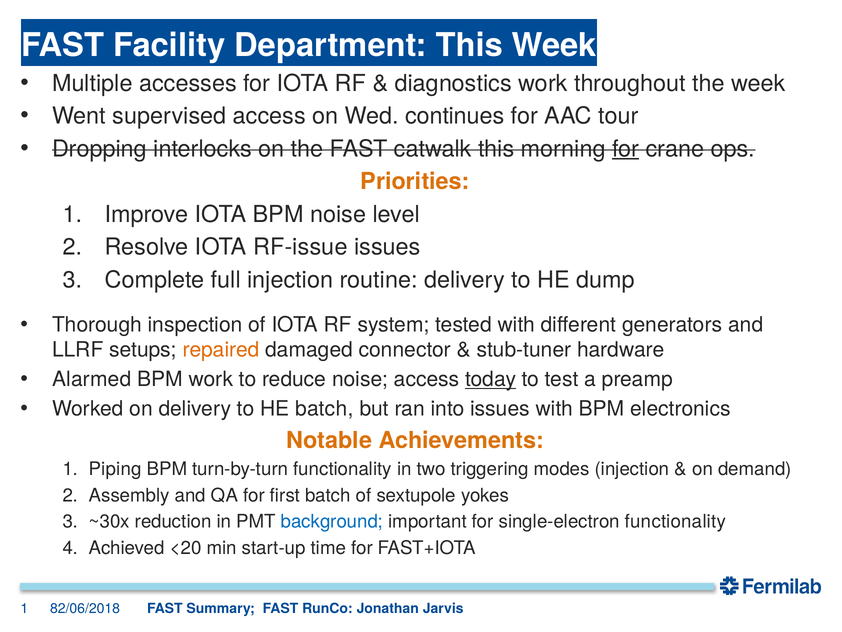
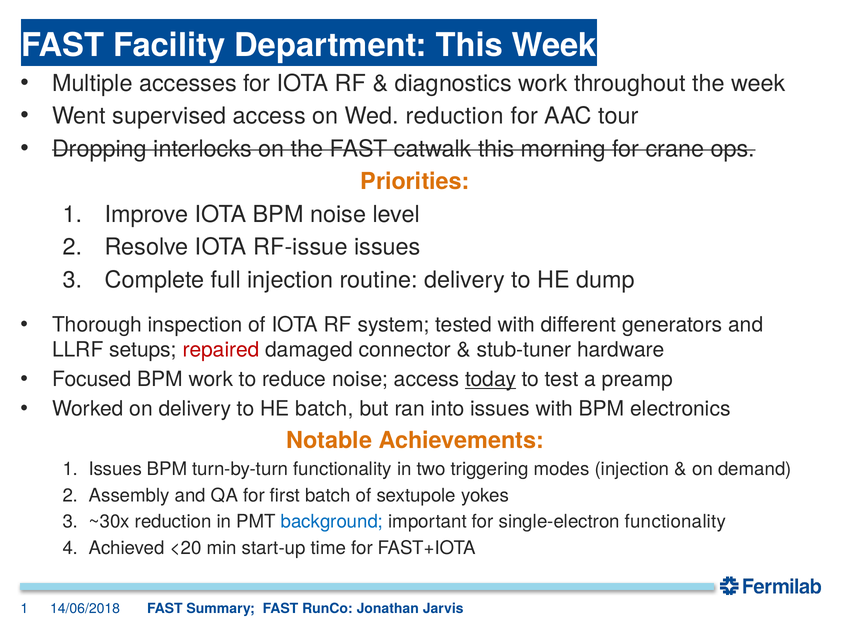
Wed continues: continues -> reduction (455, 116)
for underline: present -> none (626, 149)
repaired colour: orange -> red (221, 350)
Alarmed: Alarmed -> Focused (92, 379)
1 Piping: Piping -> Issues (115, 469)
82/06/2018: 82/06/2018 -> 14/06/2018 (85, 608)
